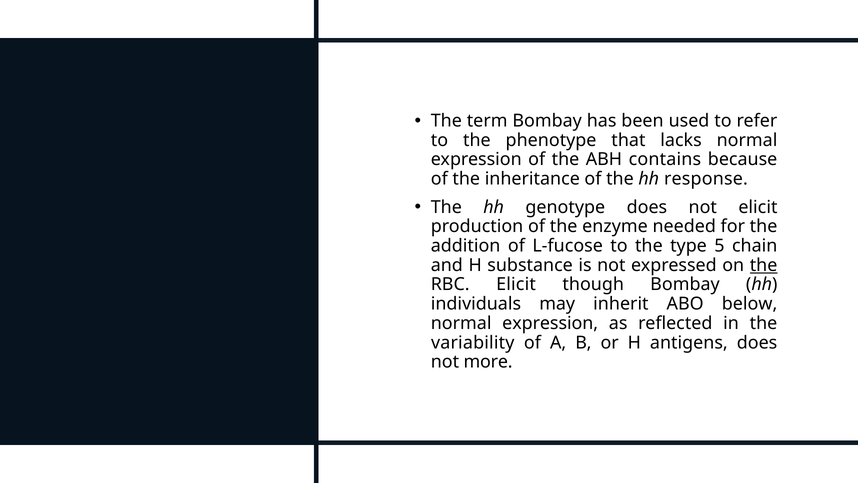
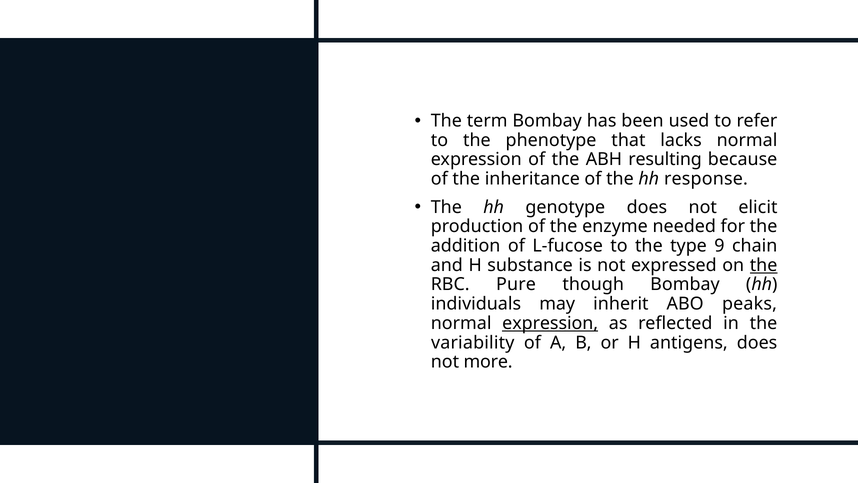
contains: contains -> resulting (665, 159)
5: 5 -> 9 (719, 246)
RBC Elicit: Elicit -> Pure (516, 284)
below: below -> peaks (750, 304)
expression underline: none -> present (550, 323)
